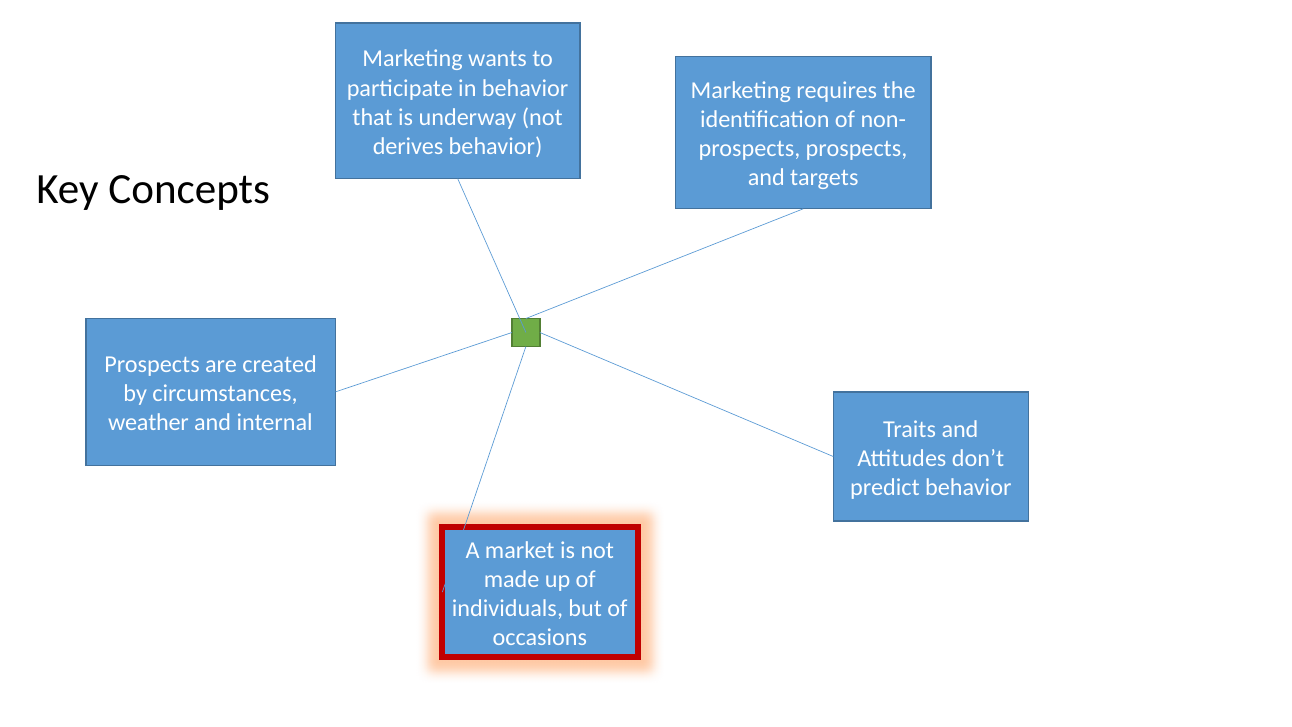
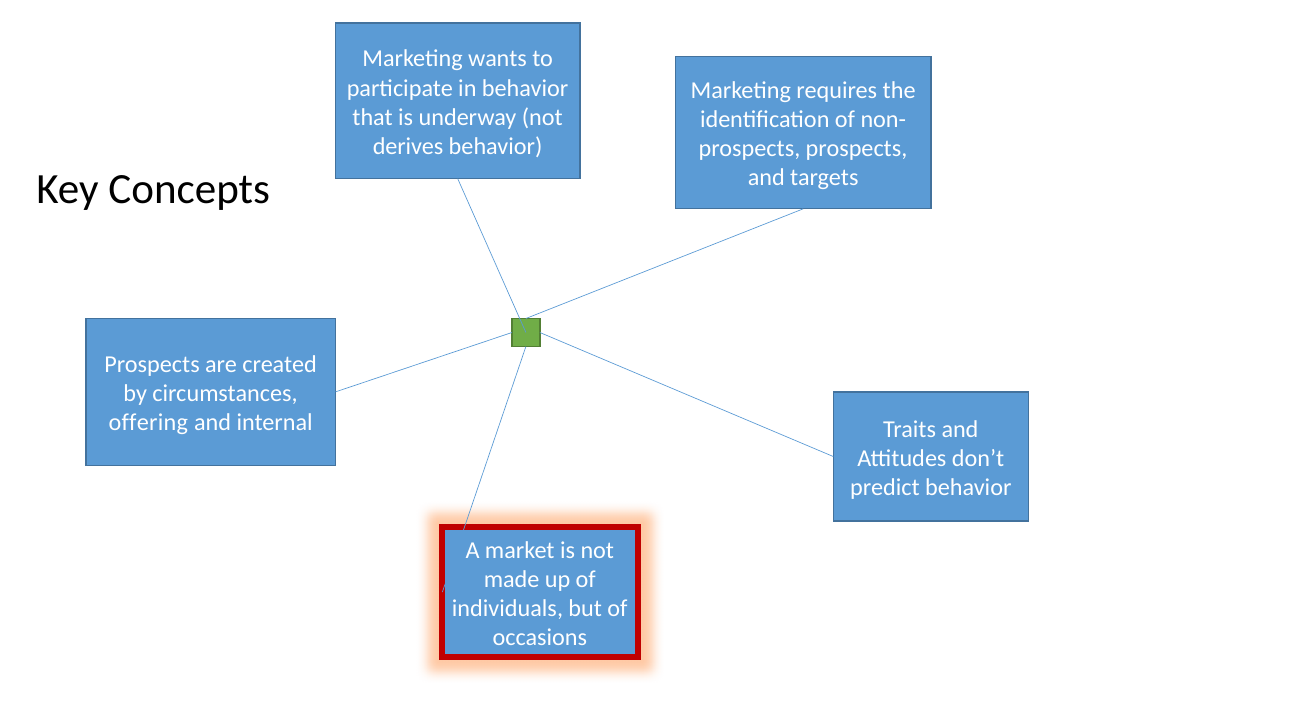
weather: weather -> offering (148, 423)
